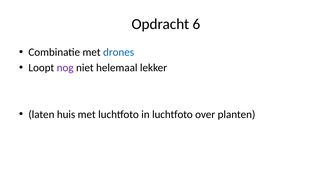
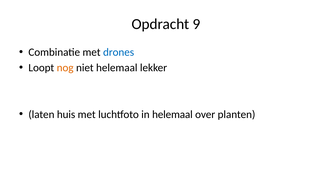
6: 6 -> 9 (197, 24)
nog colour: purple -> orange (65, 68)
in luchtfoto: luchtfoto -> helemaal (172, 114)
